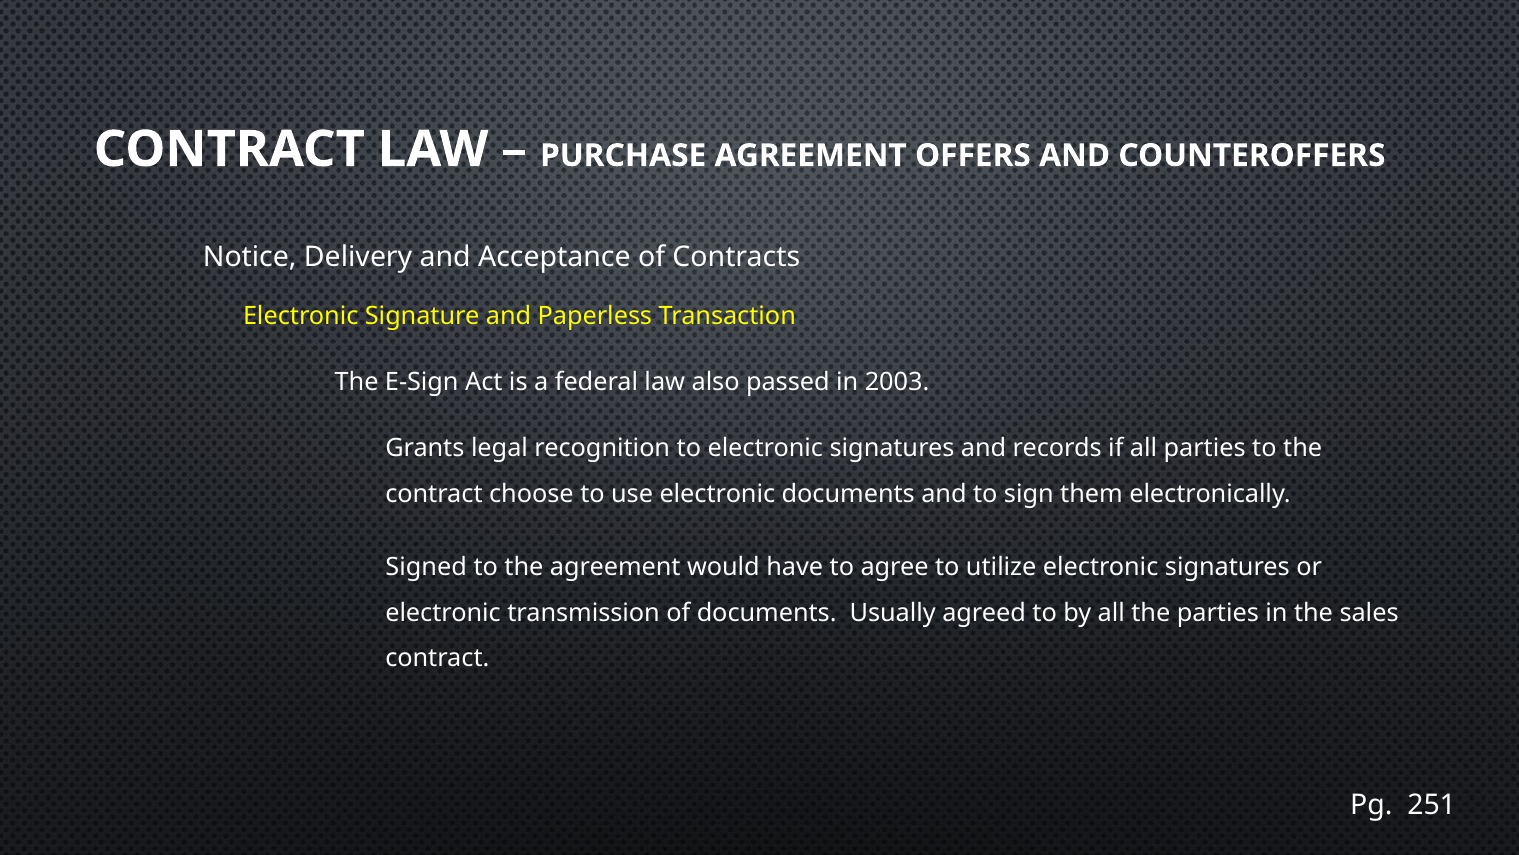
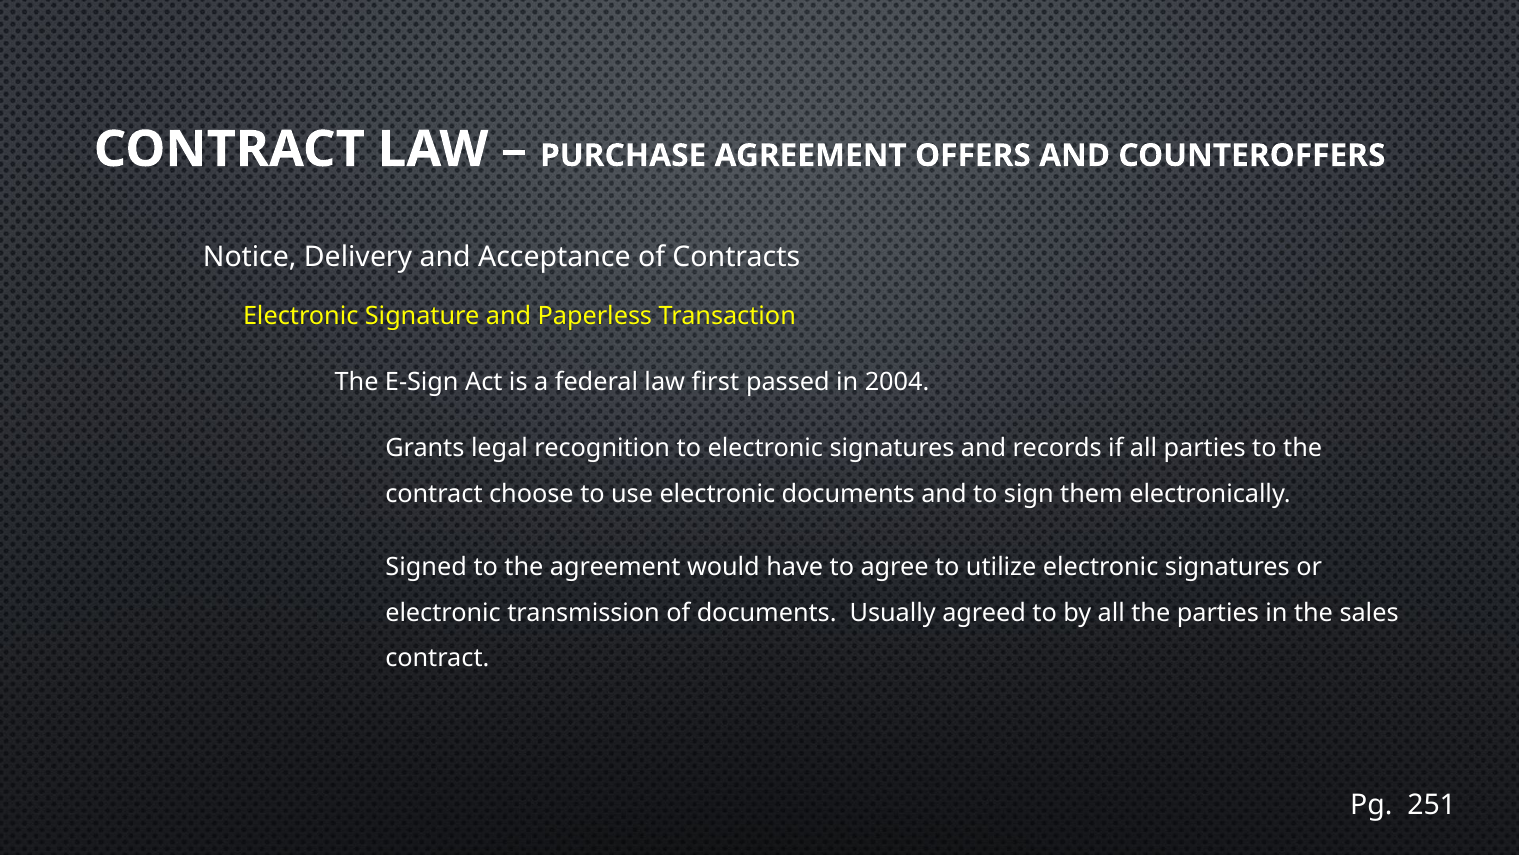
also: also -> first (715, 382)
2003: 2003 -> 2004 (897, 382)
